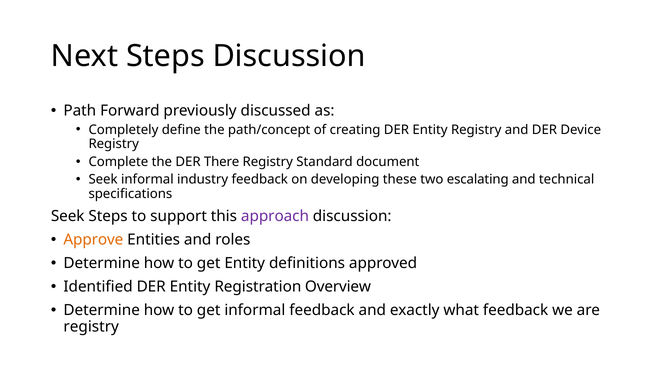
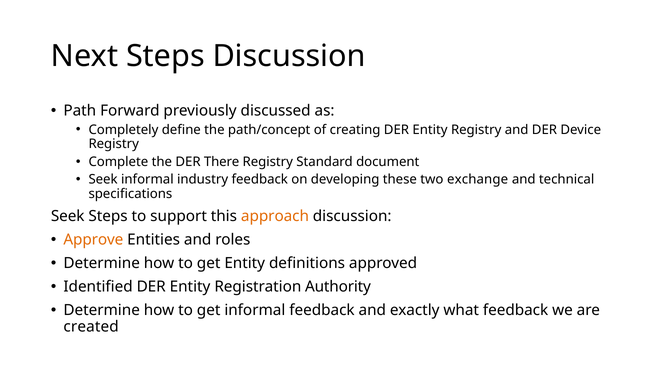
escalating: escalating -> exchange (478, 179)
approach colour: purple -> orange (275, 216)
Overview: Overview -> Authority (338, 286)
registry: registry -> created (91, 326)
